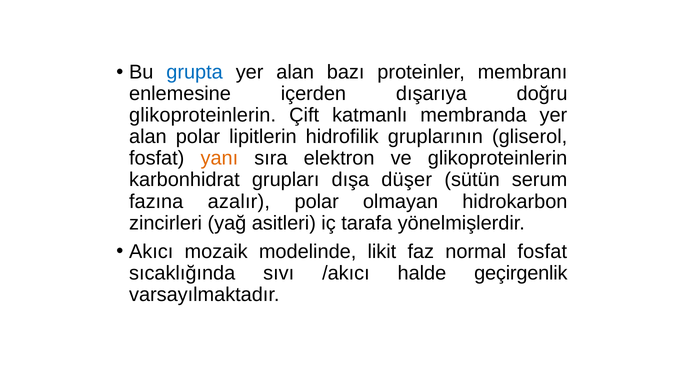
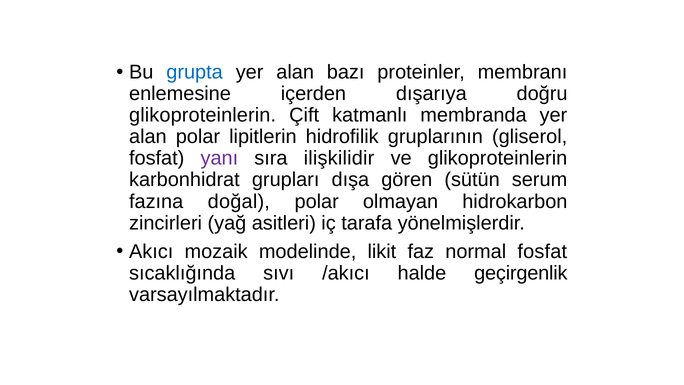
yanı colour: orange -> purple (219, 158)
elektron: elektron -> ilişkilidir (339, 158)
düşer: düşer -> gören (407, 180)
azalır: azalır -> doğal (239, 201)
